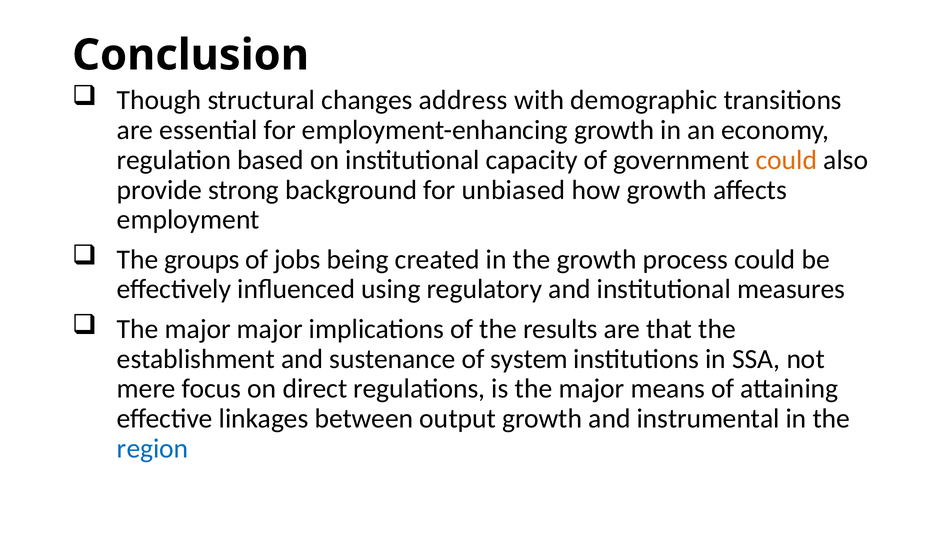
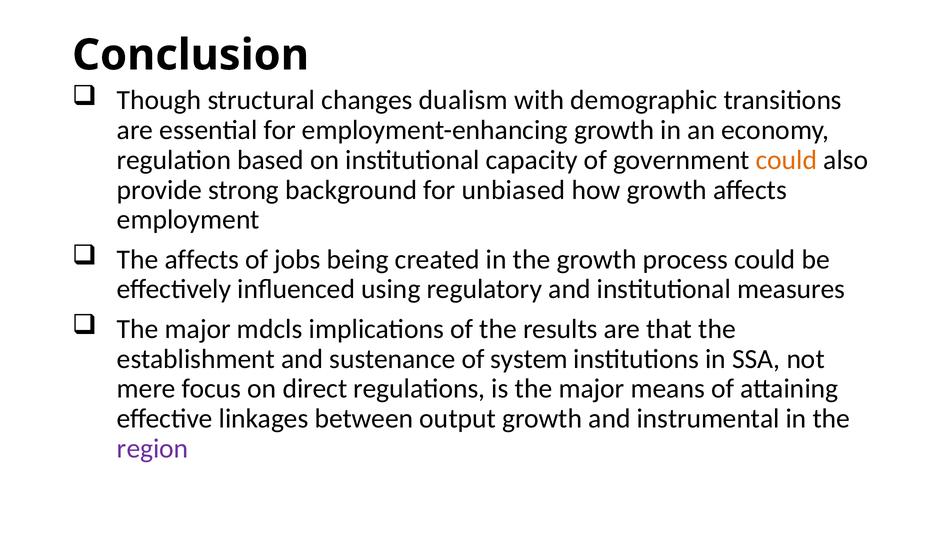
address: address -> dualism (463, 100)
The groups: groups -> affects (202, 259)
major major: major -> mdcls (270, 329)
region colour: blue -> purple (153, 448)
